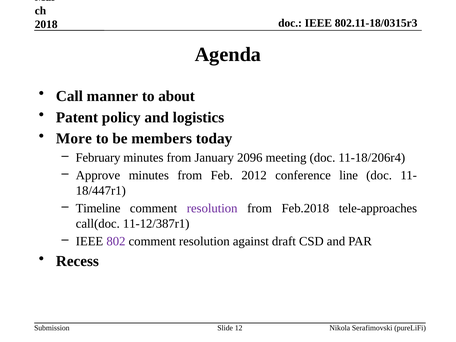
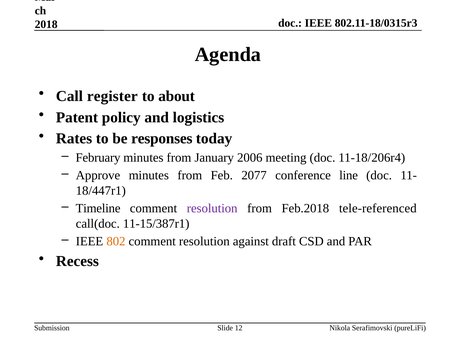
manner: manner -> register (112, 96)
More: More -> Rates (74, 139)
members: members -> responses (162, 139)
2096: 2096 -> 2006 (250, 158)
2012: 2012 -> 2077 (254, 175)
tele-approaches: tele-approaches -> tele-referenced (378, 208)
11-12/387r1: 11-12/387r1 -> 11-15/387r1 (156, 224)
802 colour: purple -> orange (116, 241)
